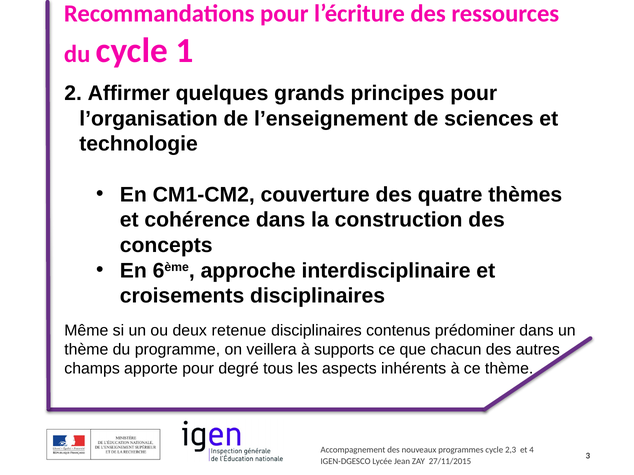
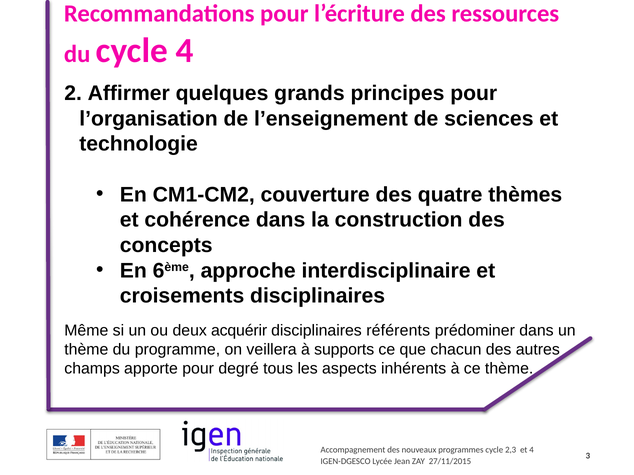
cycle 1: 1 -> 4 (185, 51)
retenue: retenue -> acquérir (239, 331)
contenus: contenus -> référents (398, 331)
